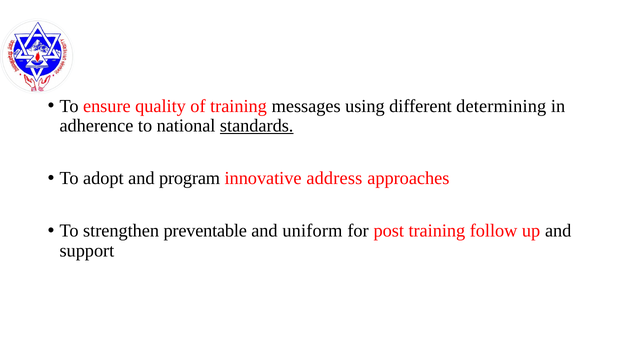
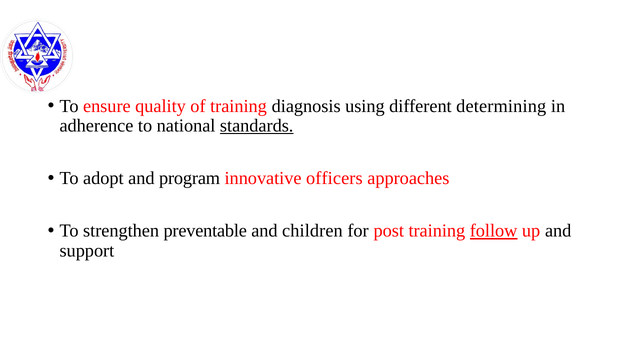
messages: messages -> diagnosis (306, 106)
address: address -> officers (334, 178)
uniform: uniform -> children (312, 231)
follow underline: none -> present (494, 231)
